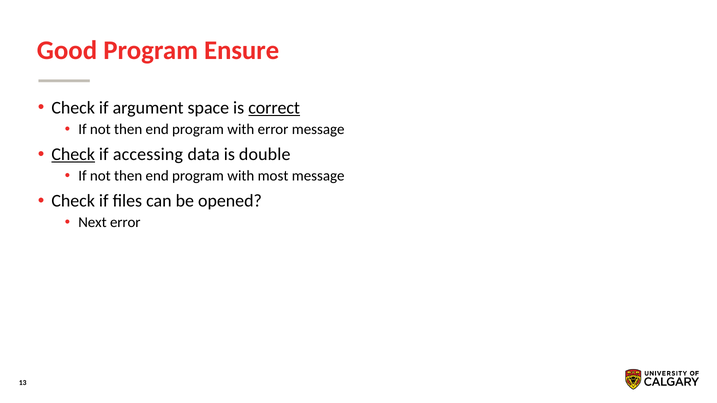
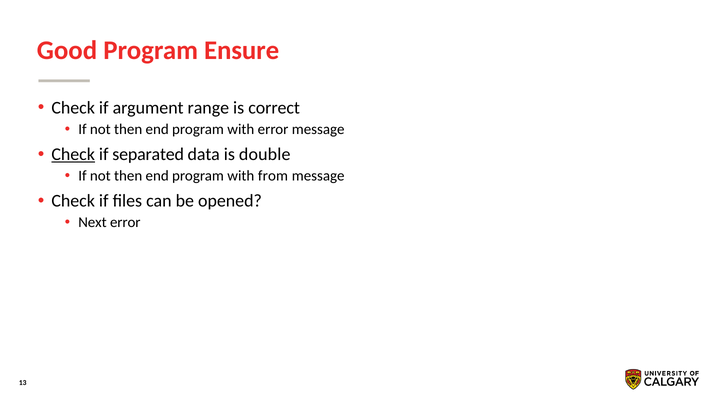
space: space -> range (208, 108)
correct underline: present -> none (274, 108)
accessing: accessing -> separated (148, 155)
most: most -> from (273, 176)
